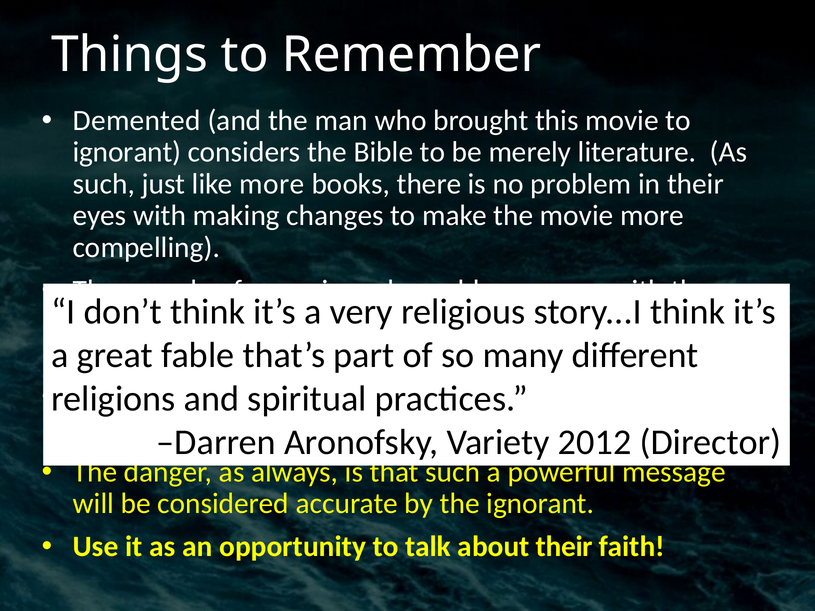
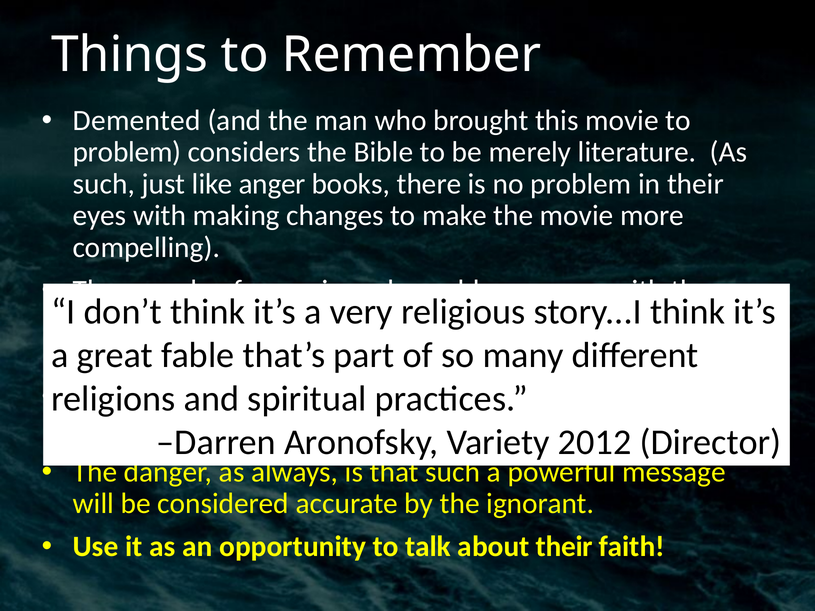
ignorant: ignorant -> problem (127, 152)
like more: more -> anger (272, 184)
